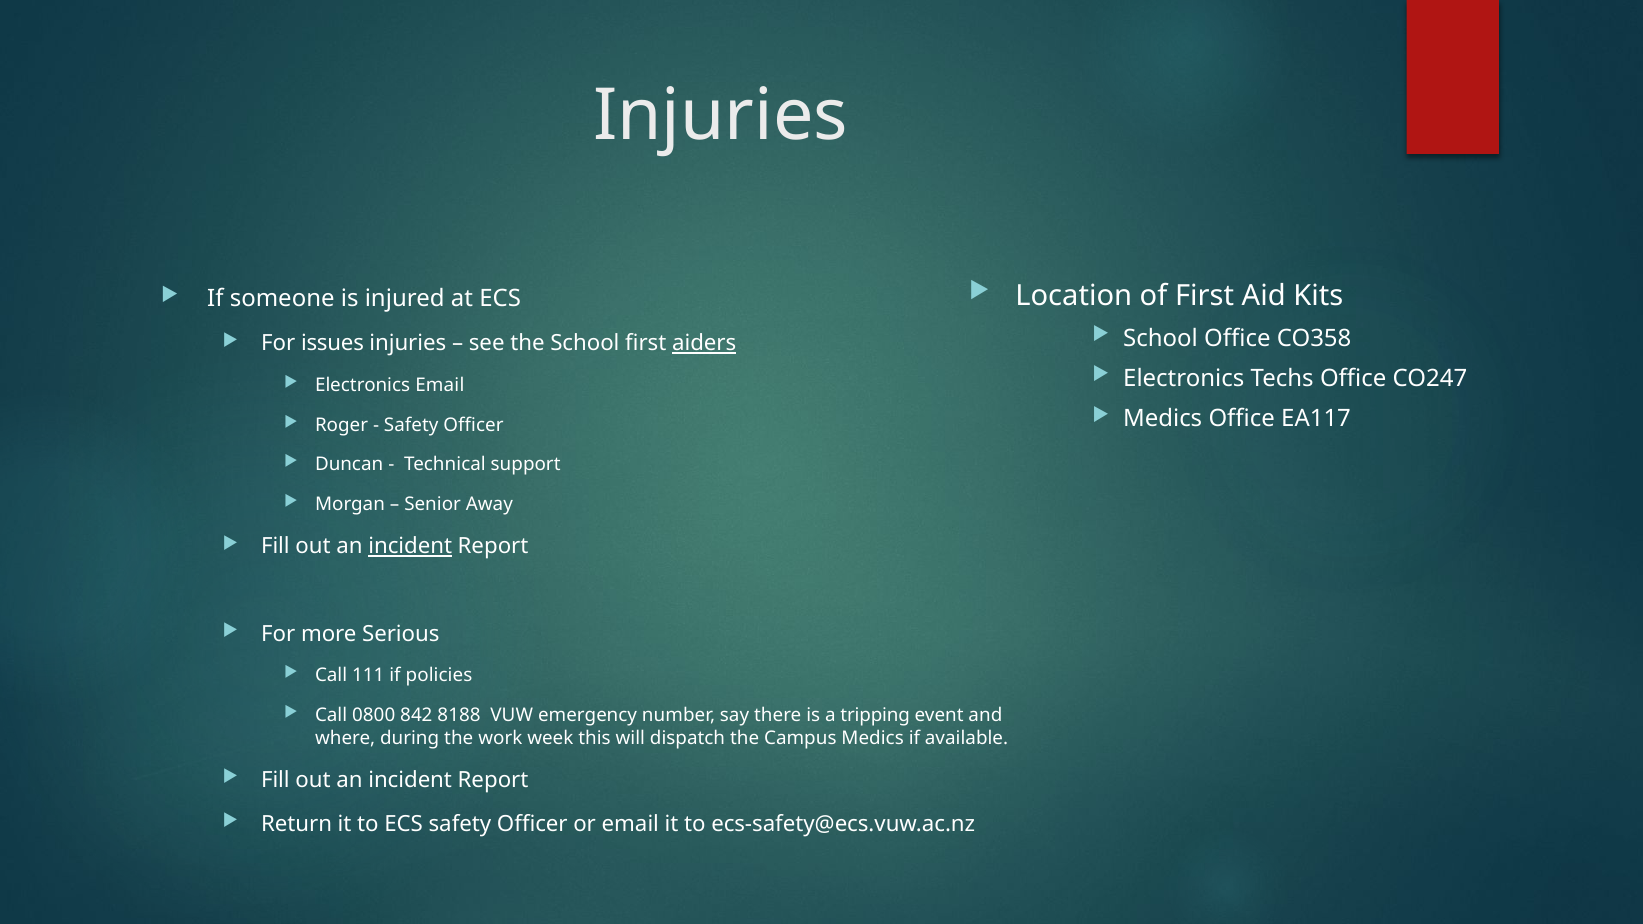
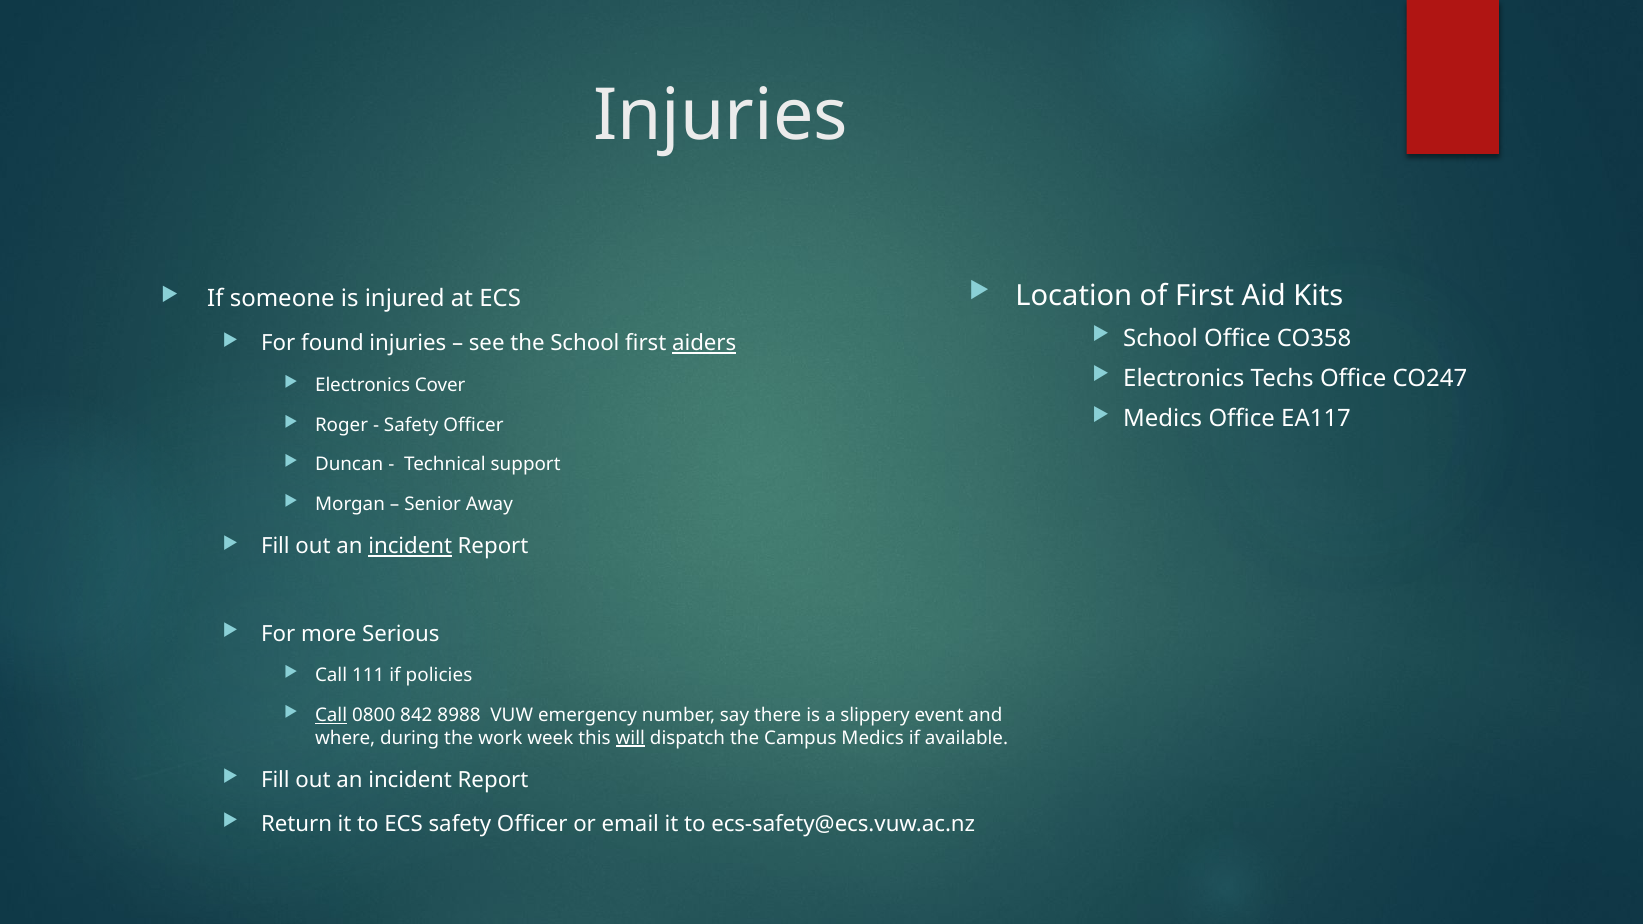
issues: issues -> found (332, 344)
Electronics Email: Email -> Cover (440, 385)
Call underline: none -> present (331, 715)
8188: 8188 -> 8988 (459, 715)
tripping: tripping -> slippery (875, 715)
will underline: none -> present (630, 738)
